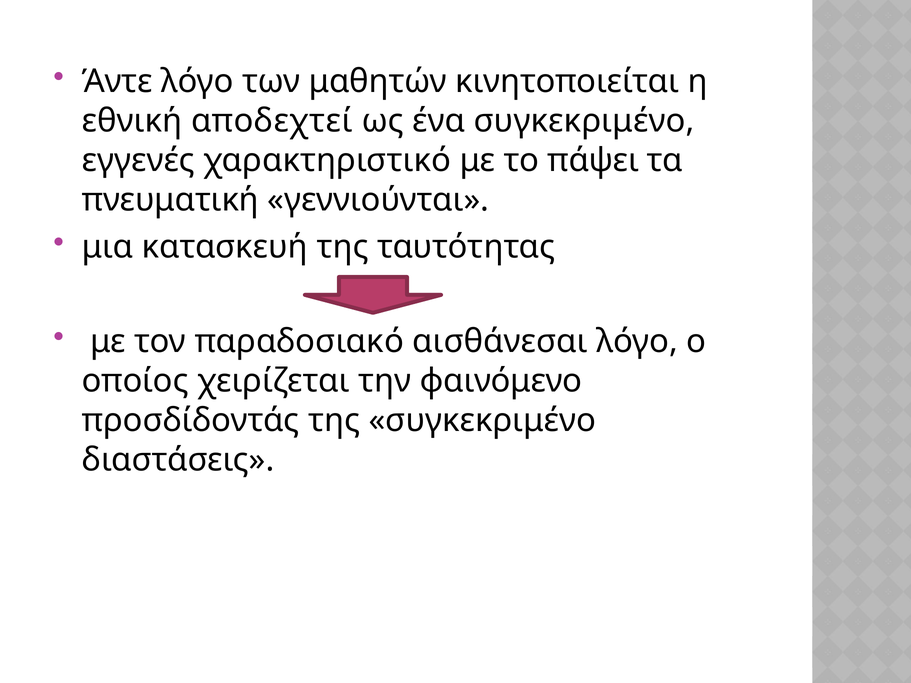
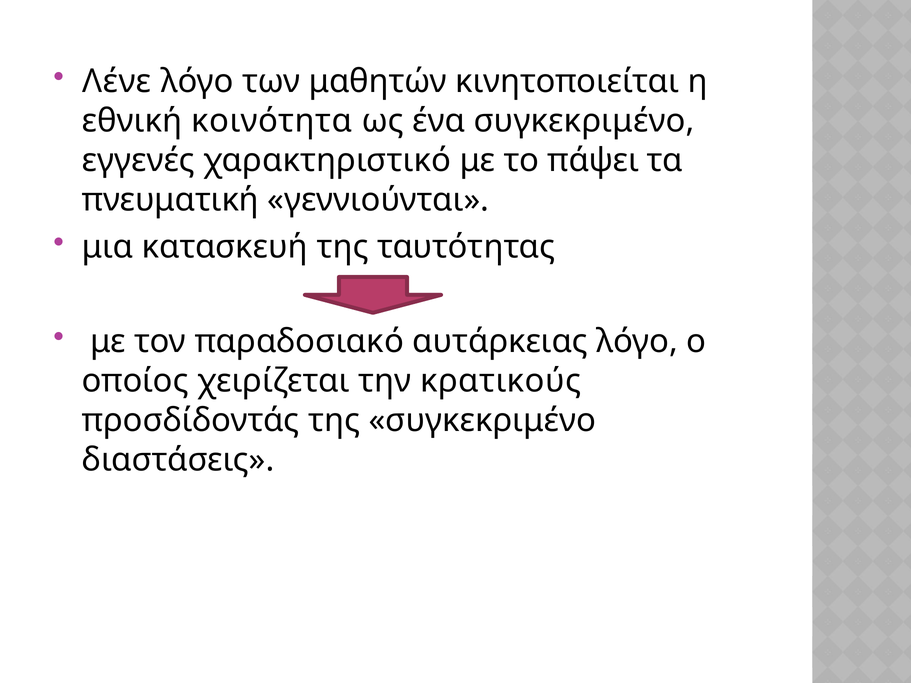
Άντε: Άντε -> Λένε (117, 81)
αποδεχτεί: αποδεχτεί -> κοινότητα (272, 121)
αισθάνεσαι: αισθάνεσαι -> αυτάρκειας (500, 341)
φαινόμενο: φαινόμενο -> κρατικούς (501, 381)
